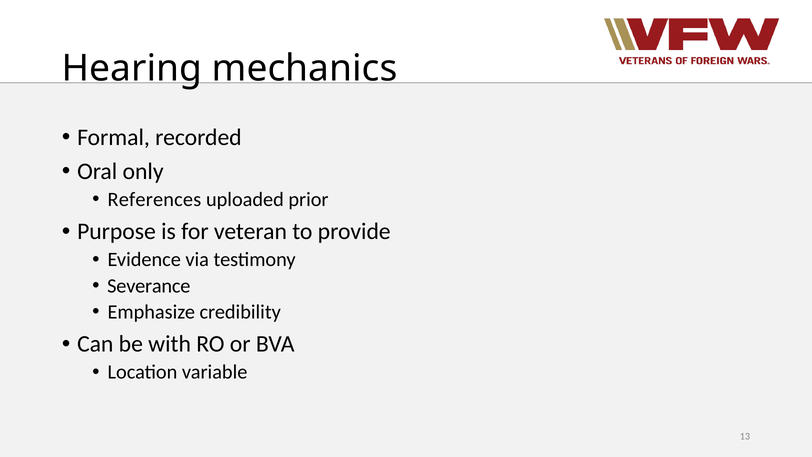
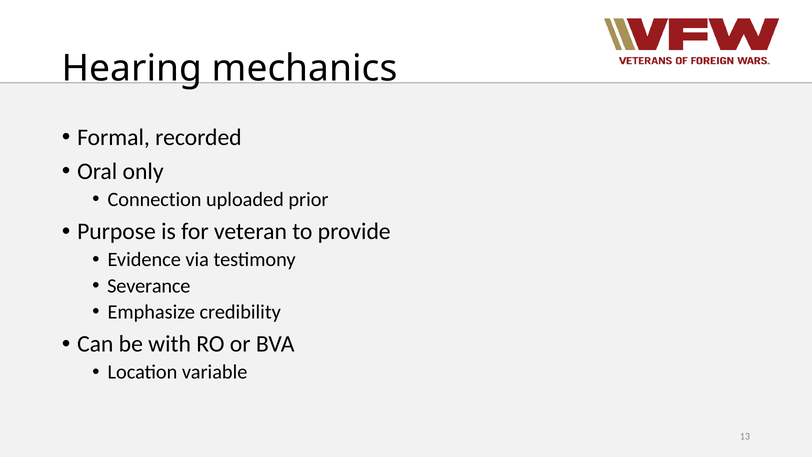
References: References -> Connection (155, 199)
